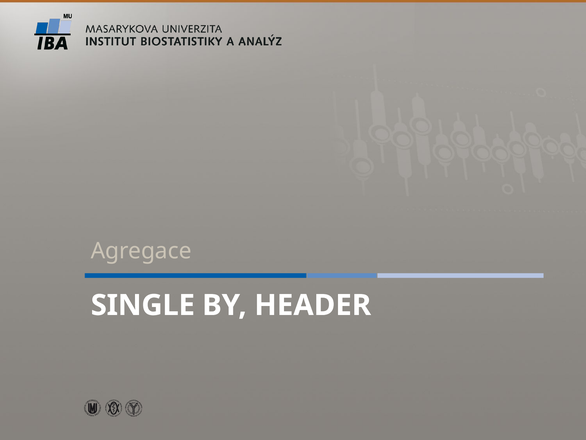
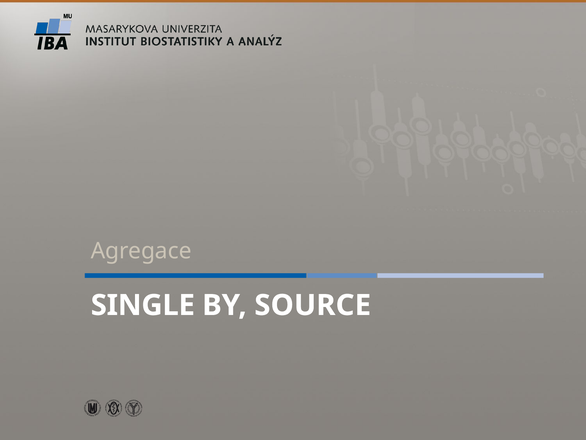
HEADER: HEADER -> SOURCE (313, 305)
